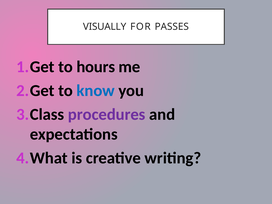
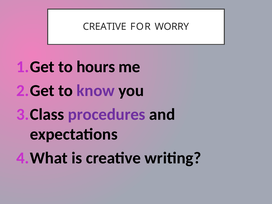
VISUALLY: VISUALLY -> CREATIVE (105, 27)
PASSES: PASSES -> WORRY (172, 27)
know colour: blue -> purple (96, 91)
